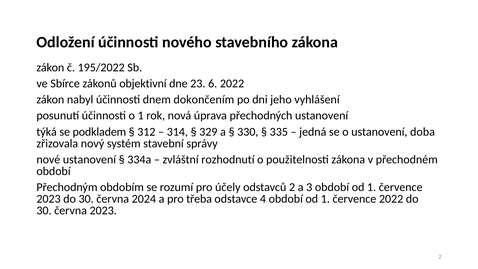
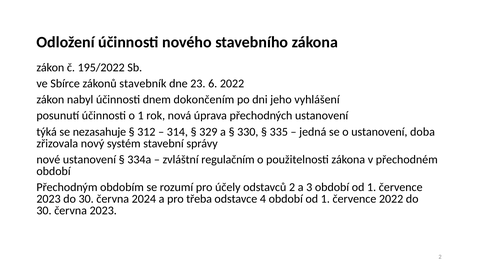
objektivní: objektivní -> stavebník (143, 83)
podkladem: podkladem -> nezasahuje (99, 132)
rozhodnutí: rozhodnutí -> regulačním (228, 159)
